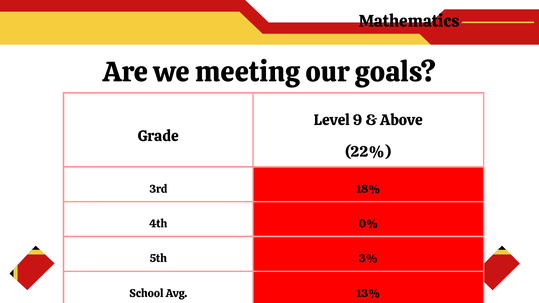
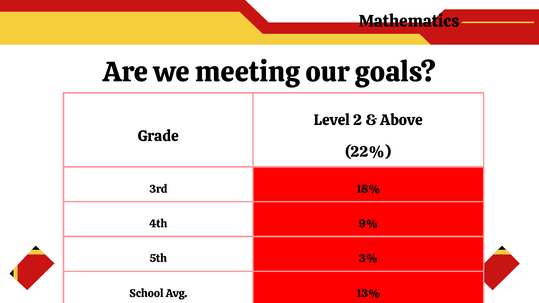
9: 9 -> 2 (357, 120)
0%: 0% -> 9% (368, 224)
